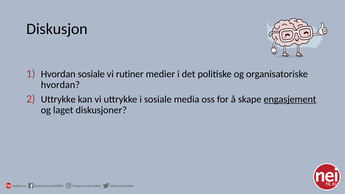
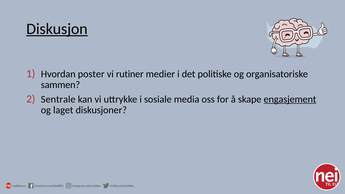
Diskusjon underline: none -> present (57, 29)
Hvordan sosiale: sosiale -> poster (91, 74)
hvordan: hvordan -> sammen (60, 85)
Uttrykke: Uttrykke -> Sentrale (58, 99)
